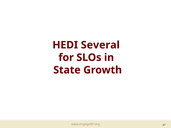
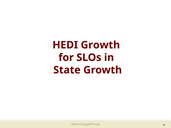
HEDI Several: Several -> Growth (100, 45)
